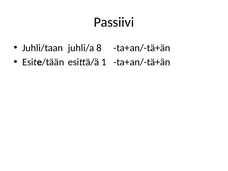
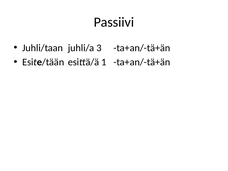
8: 8 -> 3 (99, 48)
